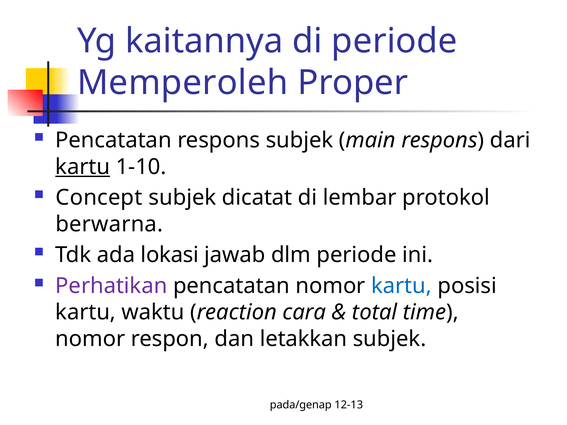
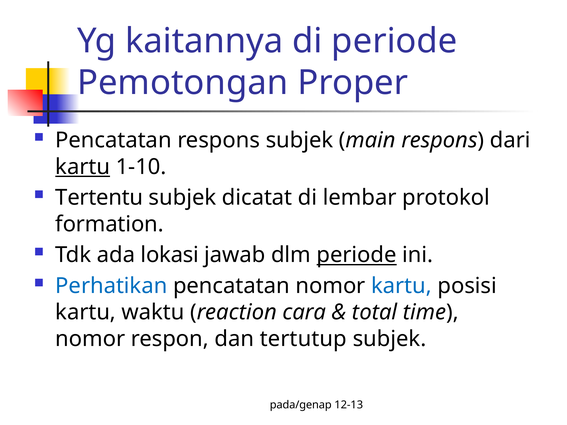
Memperoleh: Memperoleh -> Pemotongan (183, 83)
Concept: Concept -> Tertentu (99, 198)
berwarna: berwarna -> formation (109, 224)
periode underline: none -> present (357, 255)
Perhatikan colour: purple -> blue (111, 286)
letakkan: letakkan -> tertutup (303, 339)
